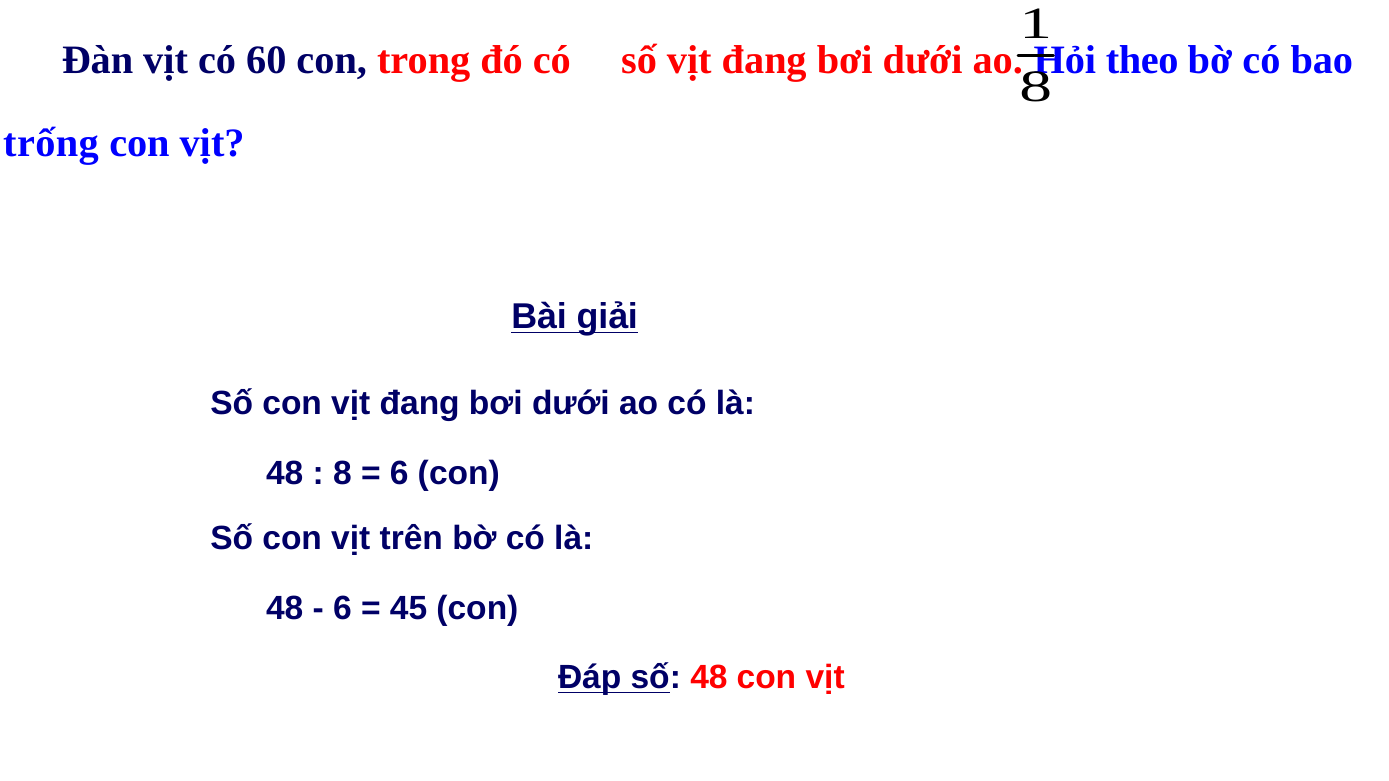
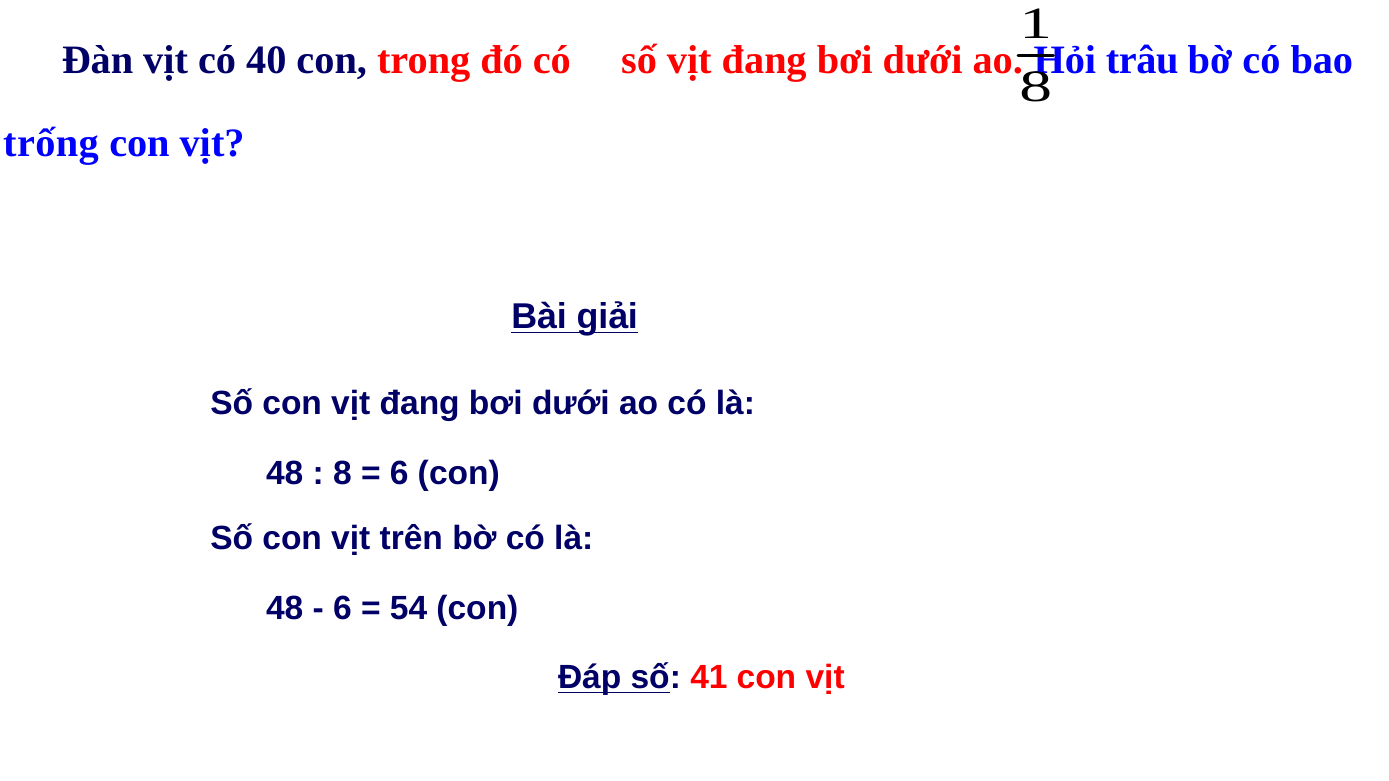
60: 60 -> 40 (266, 60)
theo: theo -> trâu (1142, 60)
45: 45 -> 54 (409, 609)
số 48: 48 -> 41 (709, 678)
